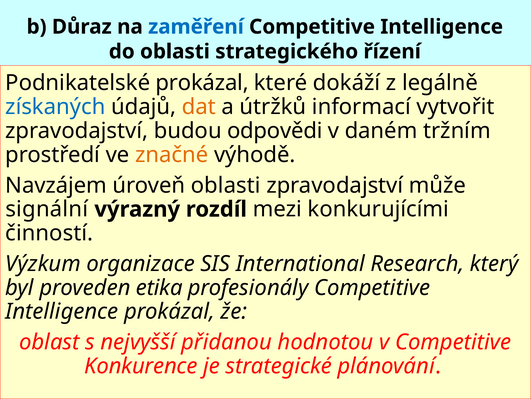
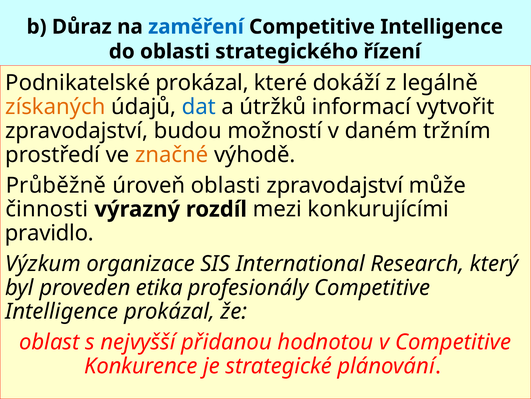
získaných colour: blue -> orange (55, 107)
dat colour: orange -> blue (199, 107)
odpovědi: odpovědi -> možností (275, 131)
Navzájem: Navzájem -> Průběžně (56, 185)
signální: signální -> činnosti (47, 209)
činností: činností -> pravidlo (49, 233)
